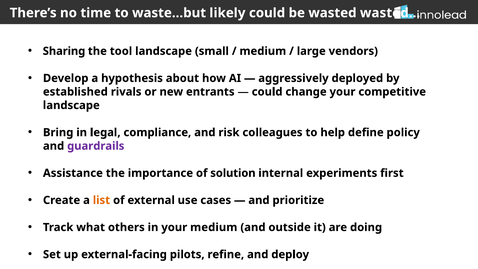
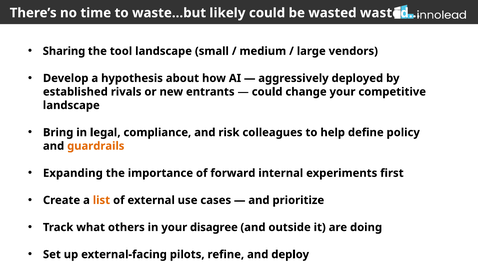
guardrails colour: purple -> orange (96, 146)
Assistance: Assistance -> Expanding (73, 173)
solution: solution -> forward (233, 173)
your medium: medium -> disagree (214, 227)
